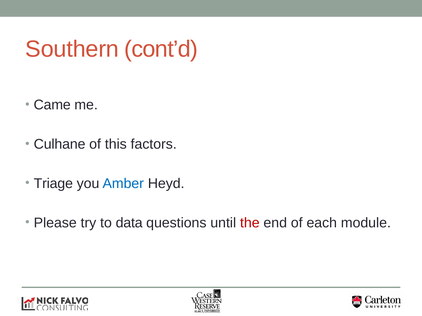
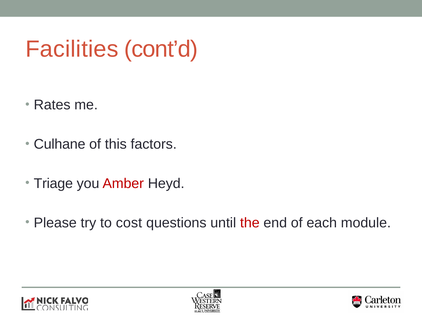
Southern: Southern -> Facilities (72, 49)
Came: Came -> Rates (52, 105)
Amber colour: blue -> red (123, 184)
data: data -> cost (129, 223)
